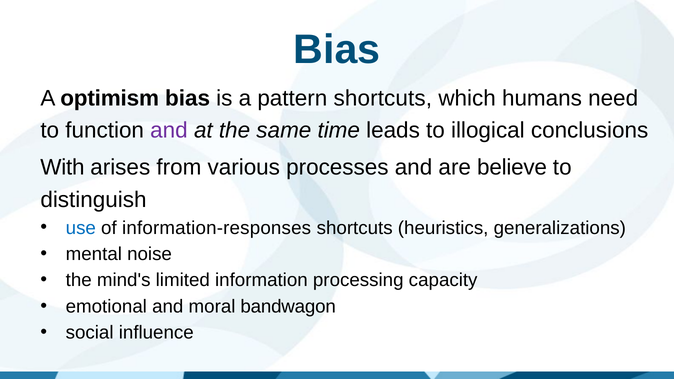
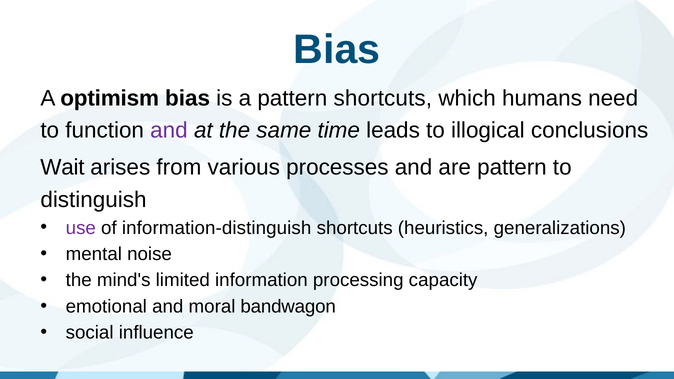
With: With -> Wait (62, 167)
are believe: believe -> pattern (512, 167)
use colour: blue -> purple (81, 228)
information-responses: information-responses -> information-distinguish (217, 228)
